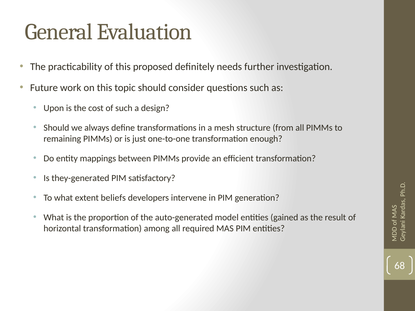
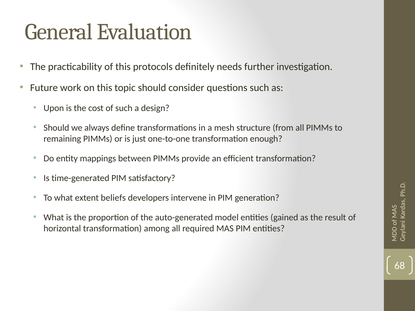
proposed: proposed -> protocols (153, 67)
they-generated: they-generated -> time-generated (80, 178)
